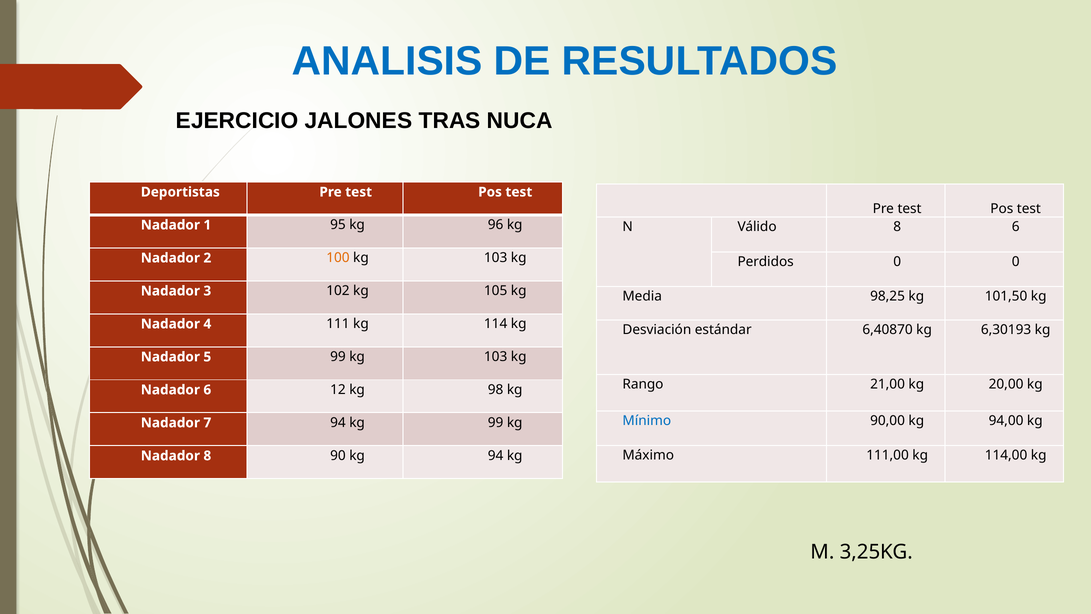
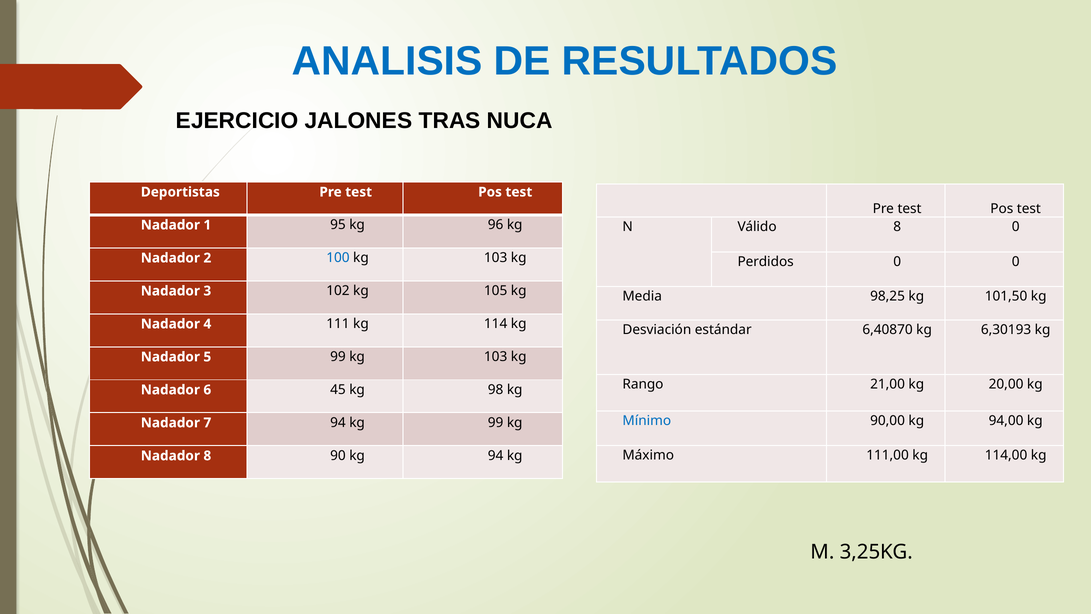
8 6: 6 -> 0 (1016, 227)
100 colour: orange -> blue (338, 258)
12: 12 -> 45 (338, 390)
